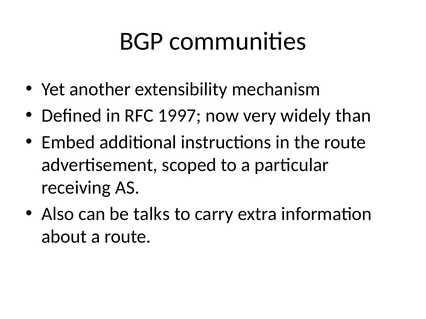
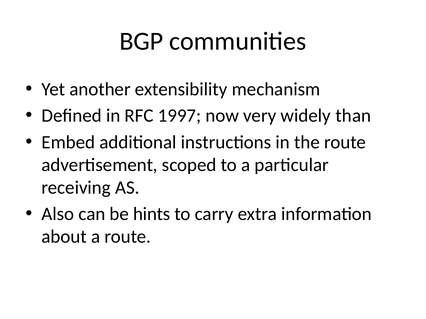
talks: talks -> hints (152, 214)
